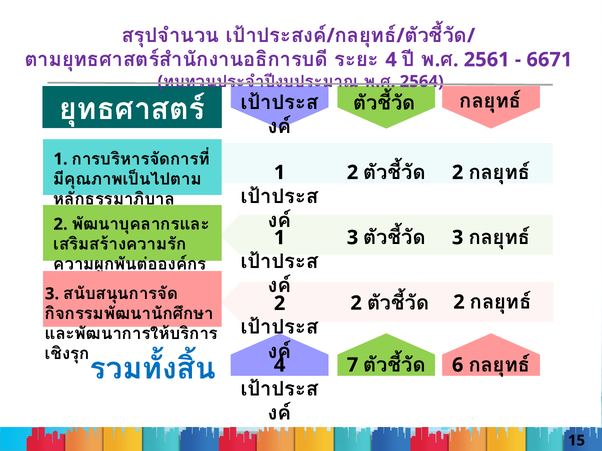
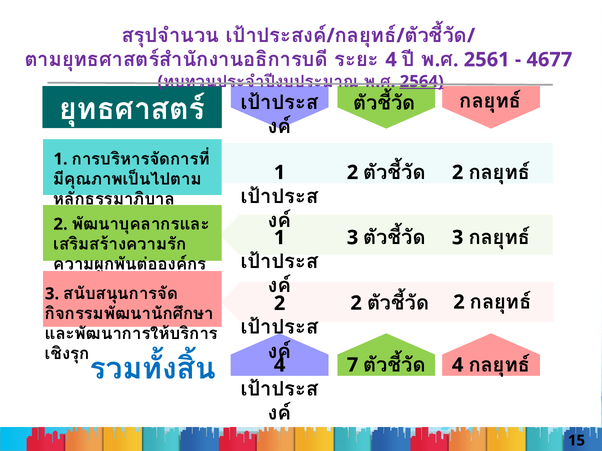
6671: 6671 -> 4677 (549, 60)
2564 underline: none -> present (422, 82)
6: 6 -> 4 (458, 365)
